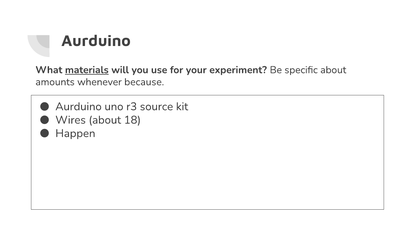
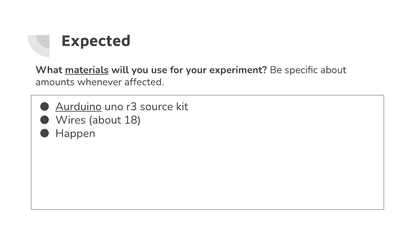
Aurduino: Aurduino -> Expected (96, 41)
because: because -> affected (144, 82)
Aurduino underline: none -> present (79, 107)
